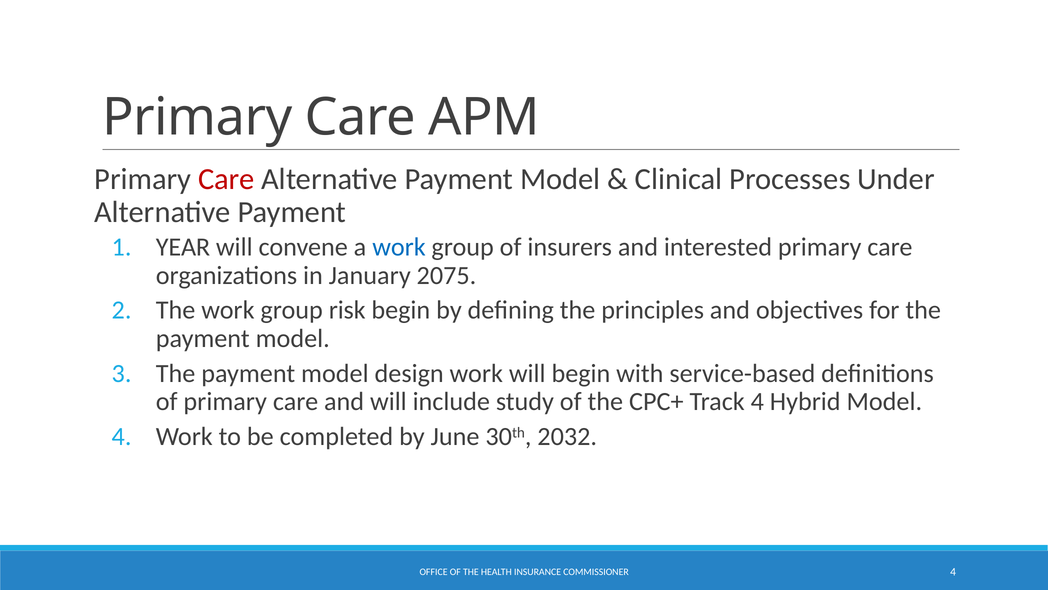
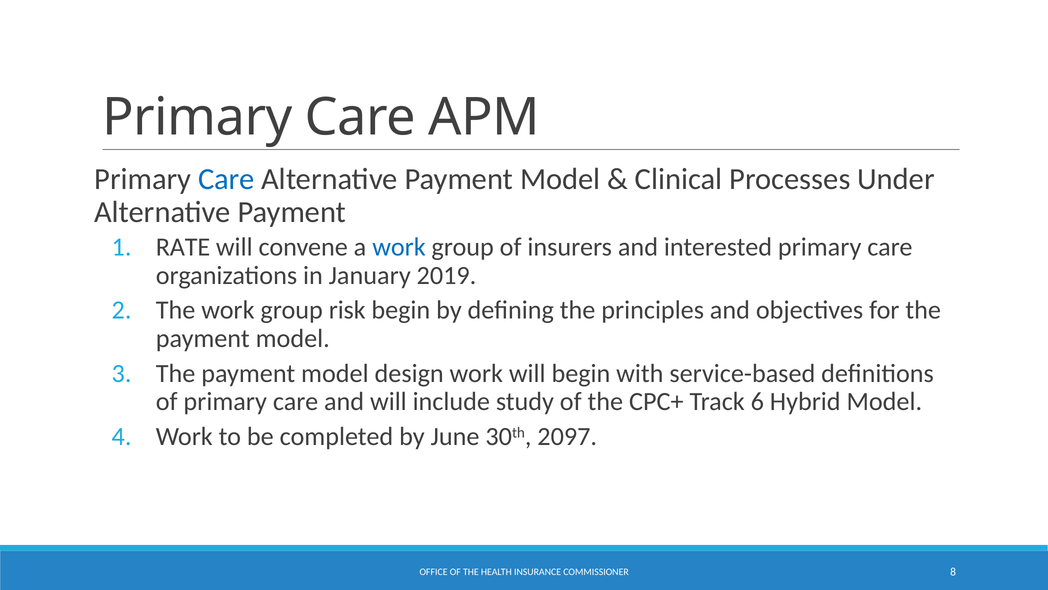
Care colour: red -> blue (226, 179)
YEAR: YEAR -> RATE (183, 247)
2075: 2075 -> 2019 (446, 275)
Track 4: 4 -> 6 (757, 401)
2032: 2032 -> 2097 (567, 436)
COMMISSIONER 4: 4 -> 8 (953, 572)
